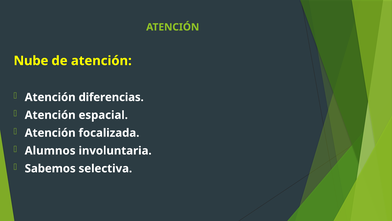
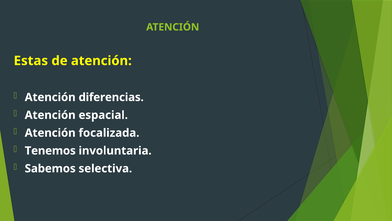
Nube: Nube -> Estas (31, 61)
Alumnos: Alumnos -> Tenemos (50, 150)
